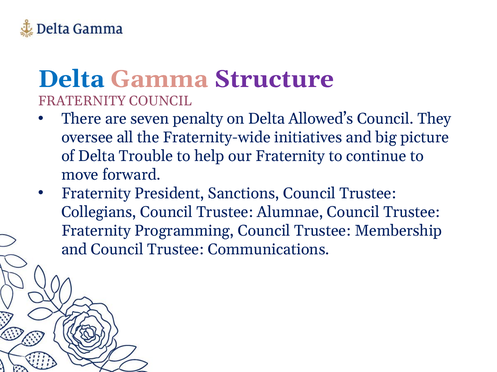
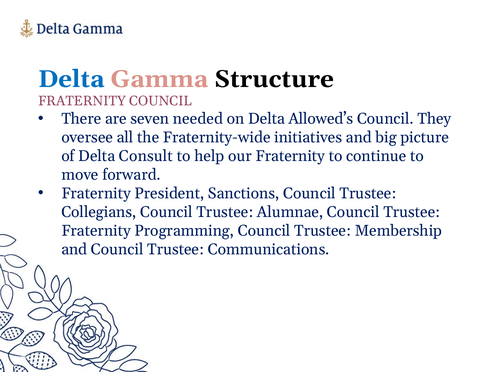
Structure colour: purple -> black (274, 79)
penalty: penalty -> needed (198, 119)
Trouble: Trouble -> Consult (146, 156)
